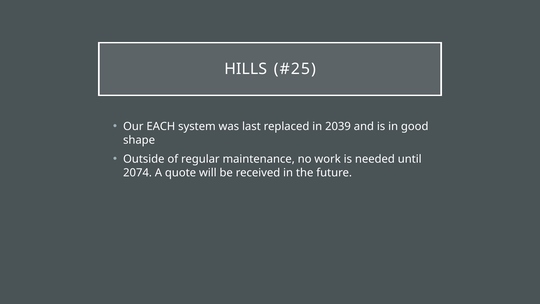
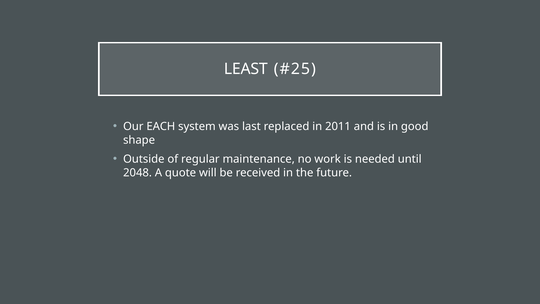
HILLS: HILLS -> LEAST (246, 69)
2039: 2039 -> 2011 (338, 126)
2074: 2074 -> 2048 (138, 173)
